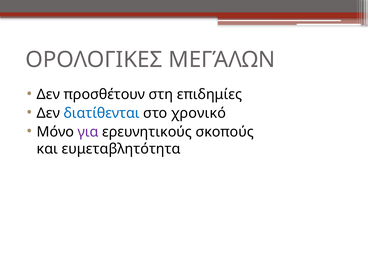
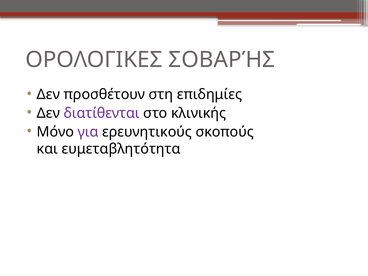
ΜΕΓΆΛΩΝ: ΜΕΓΆΛΩΝ -> ΣΟΒΑΡΉΣ (222, 60)
διατίθενται colour: blue -> purple (102, 113)
χρονικό: χρονικό -> κλινικής (199, 113)
